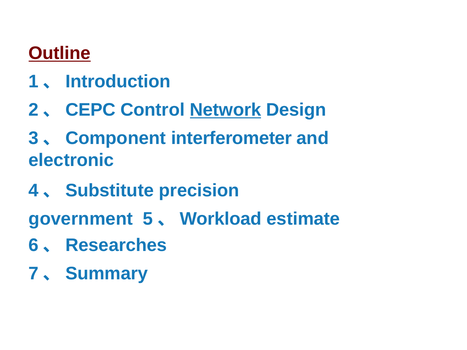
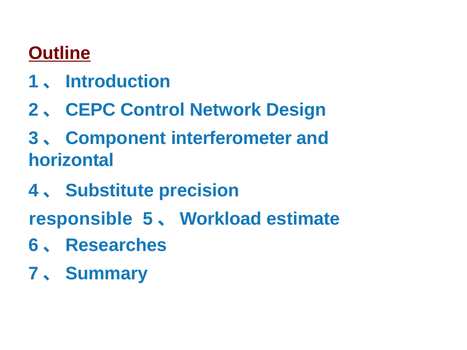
Network underline: present -> none (226, 110)
electronic: electronic -> horizontal (71, 160)
government: government -> responsible (81, 219)
